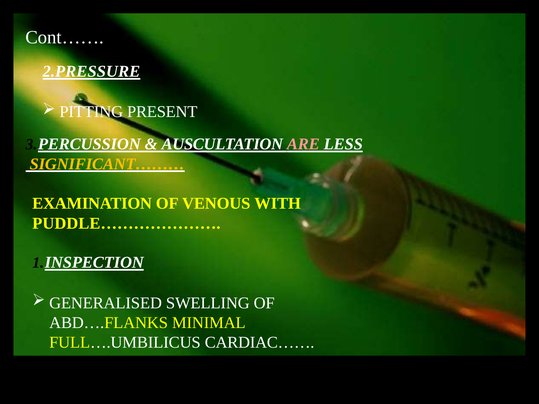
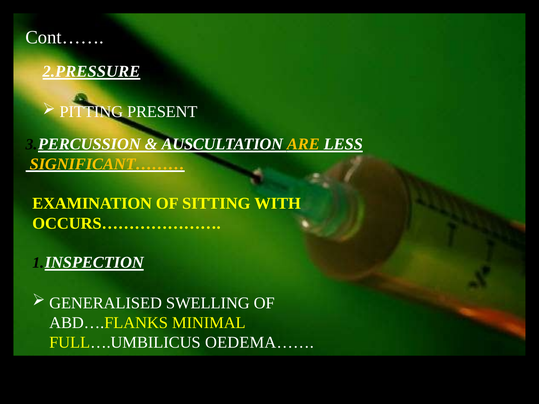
ARE colour: pink -> yellow (303, 144)
VENOUS: VENOUS -> SITTING (216, 204)
PUDDLE…………………: PUDDLE………………… -> OCCURS………………… (126, 223)
CARDIAC……: CARDIAC…… -> OEDEMA…… (259, 343)
